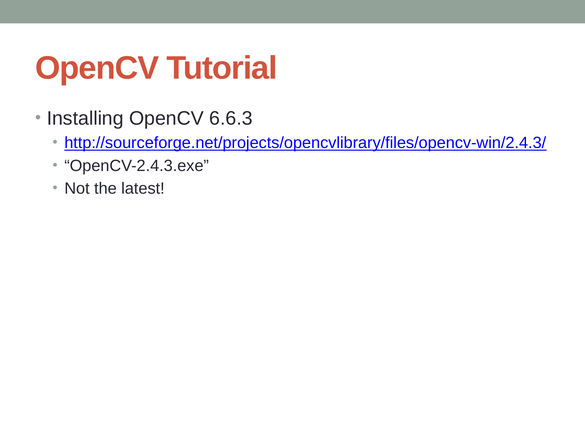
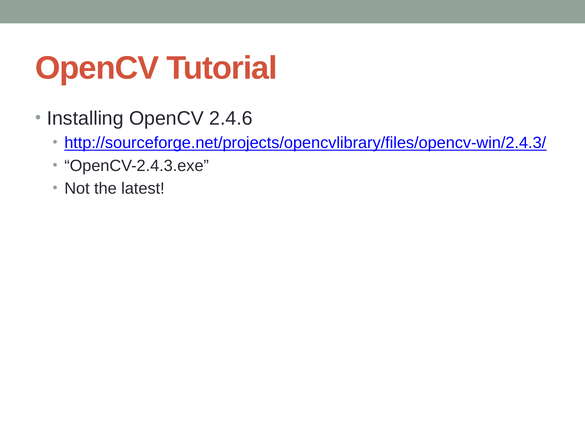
6.6.3: 6.6.3 -> 2.4.6 (231, 118)
